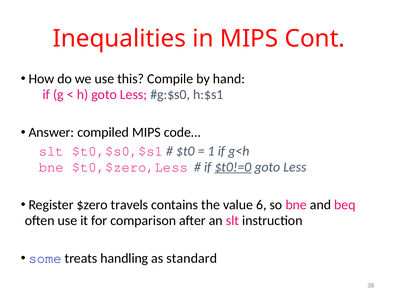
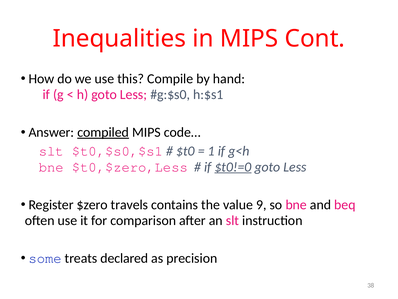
compiled underline: none -> present (103, 132)
6: 6 -> 9 (261, 204)
handling: handling -> declared (124, 258)
standard: standard -> precision (192, 258)
